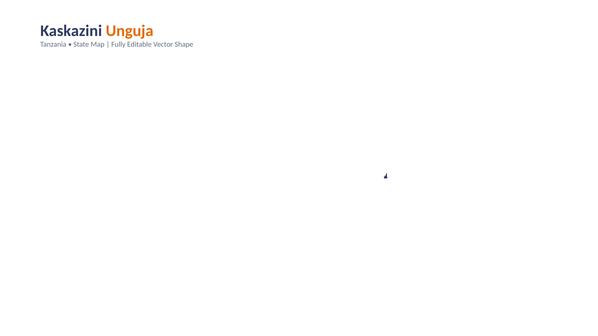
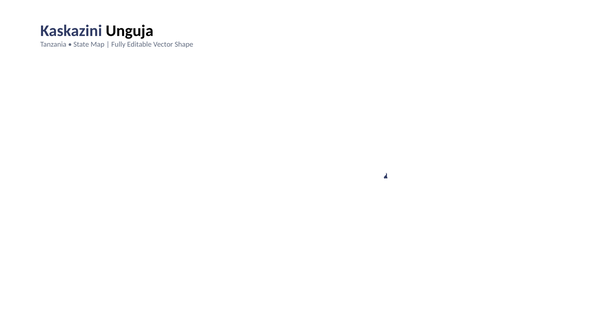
Unguja colour: orange -> black (130, 31)
